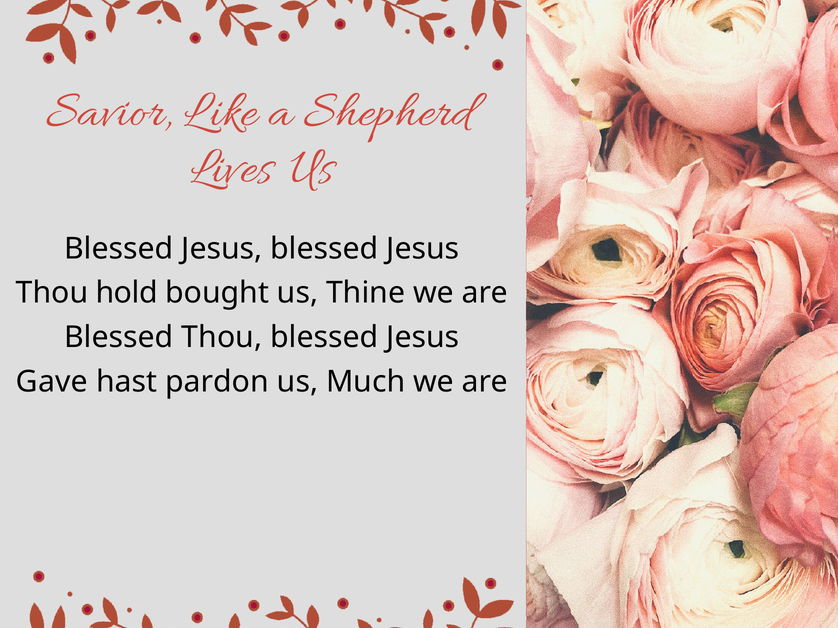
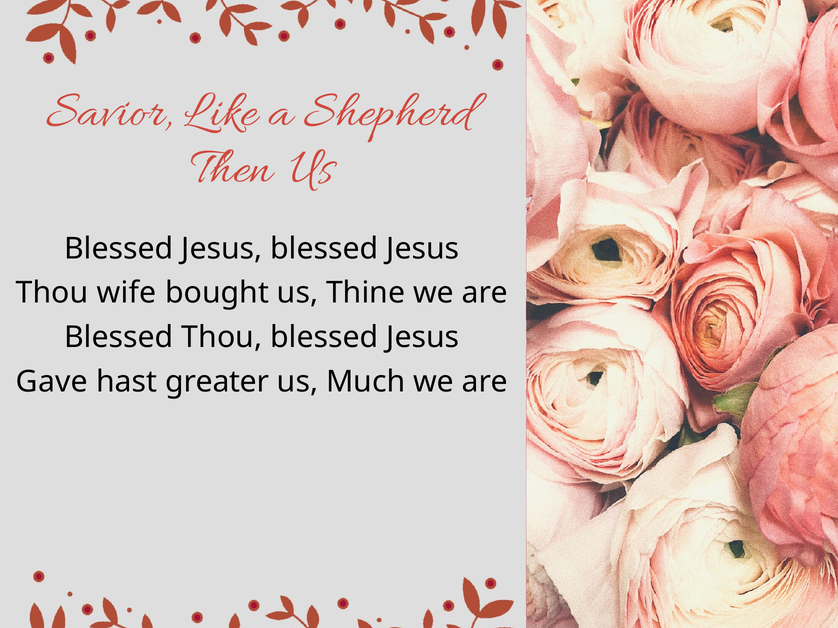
Lives: Lives -> Then (231, 164)
hold: hold -> wife (127, 293)
pardon: pardon -> greater (217, 382)
